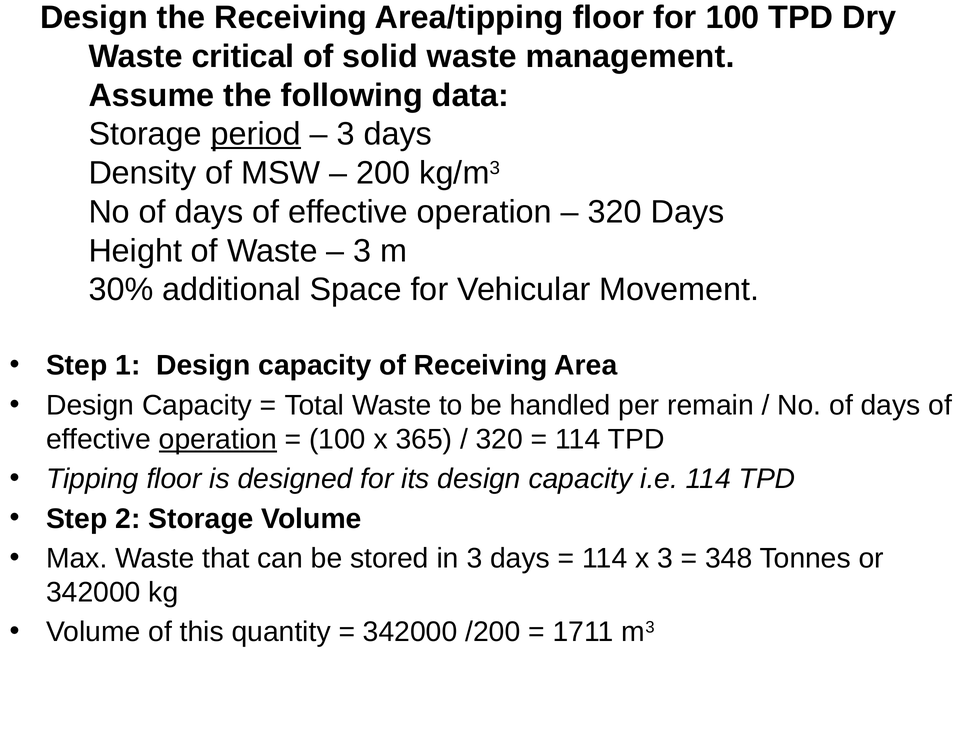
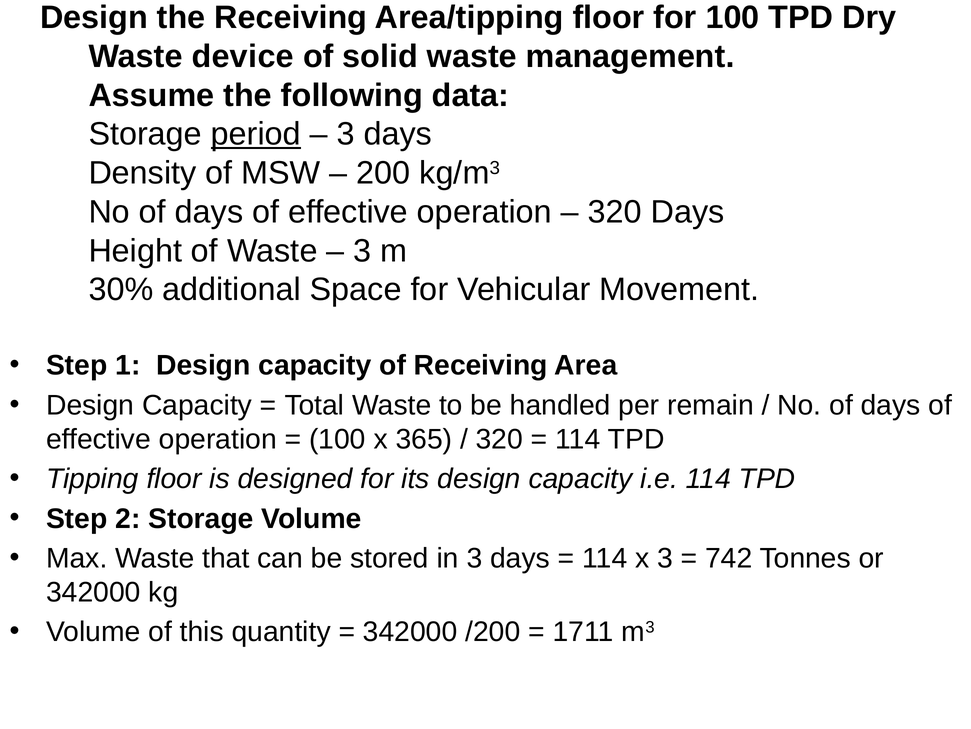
critical: critical -> device (243, 56)
operation underline: present -> none (218, 439)
348: 348 -> 742 (729, 558)
